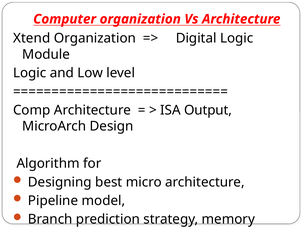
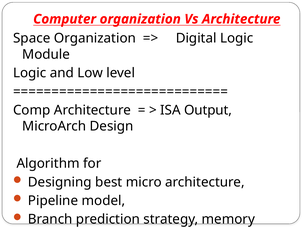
Xtend: Xtend -> Space (32, 38)
